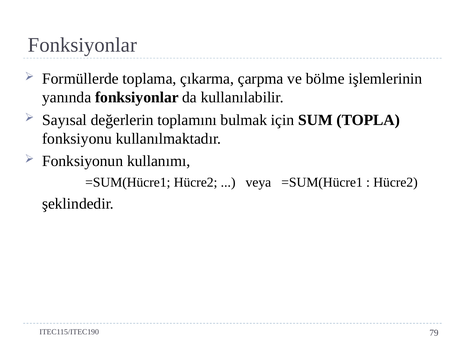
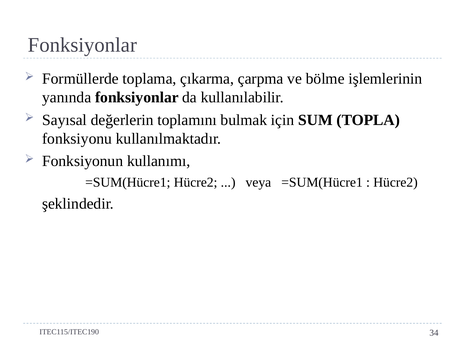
79: 79 -> 34 (434, 333)
